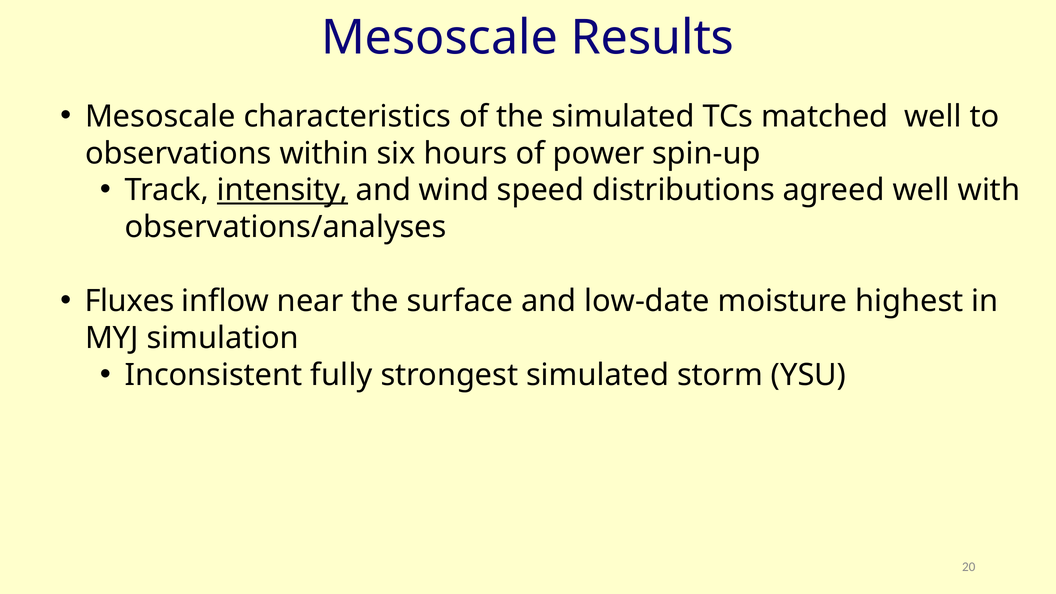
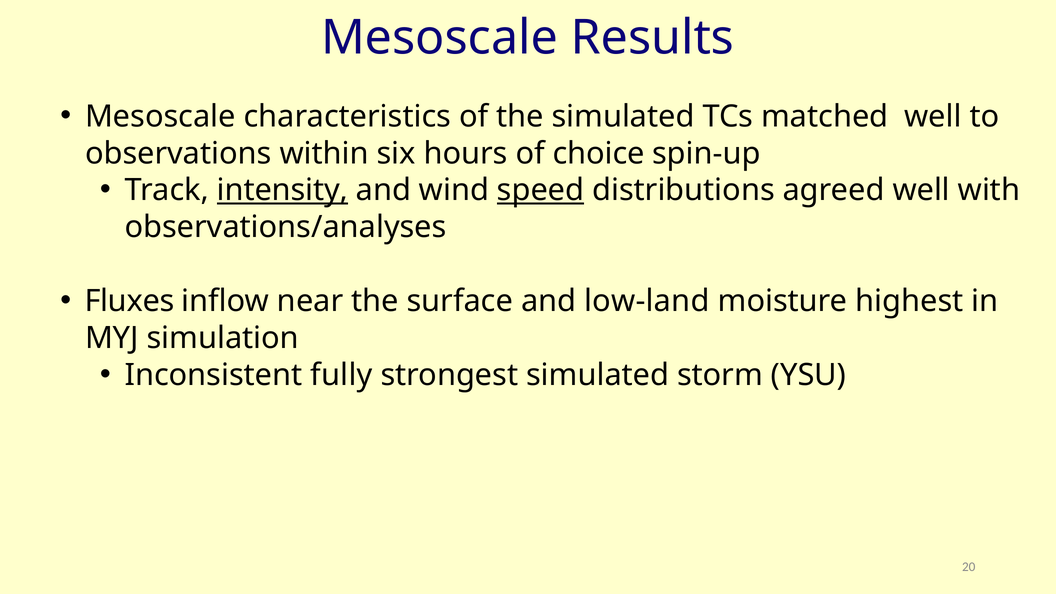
power: power -> choice (599, 153)
speed underline: none -> present (541, 190)
low-date: low-date -> low-land (647, 301)
